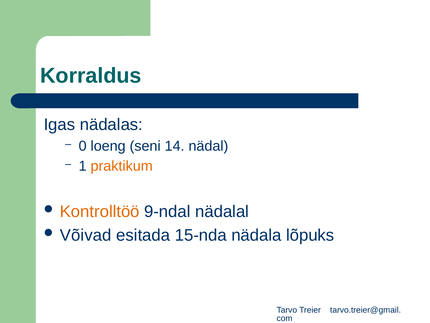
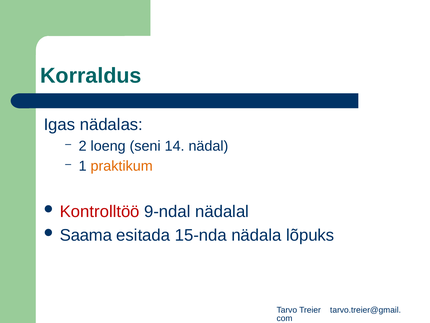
0: 0 -> 2 (83, 146)
Kontrolltöö colour: orange -> red (100, 211)
Võivad: Võivad -> Saama (86, 235)
